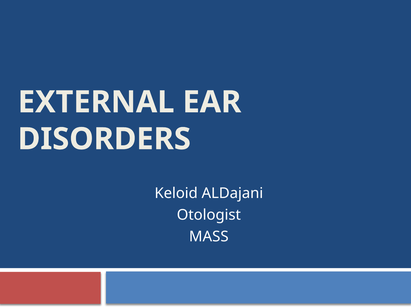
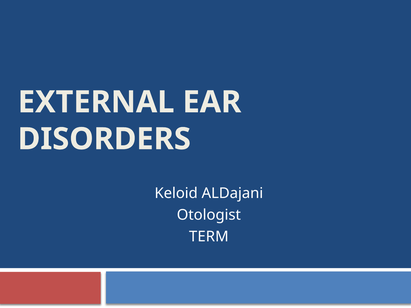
MASS: MASS -> TERM (209, 237)
